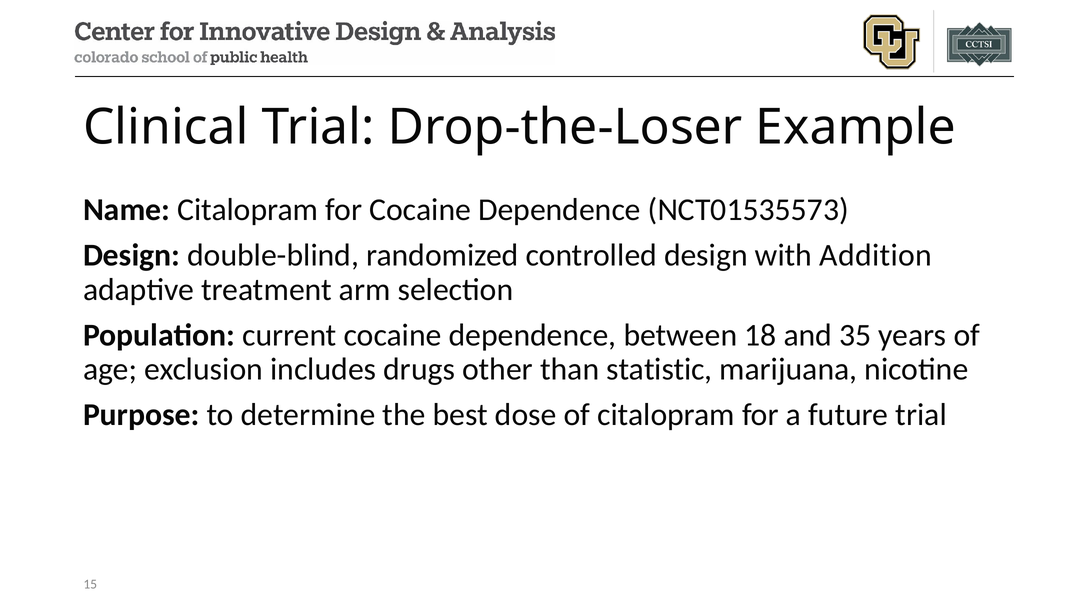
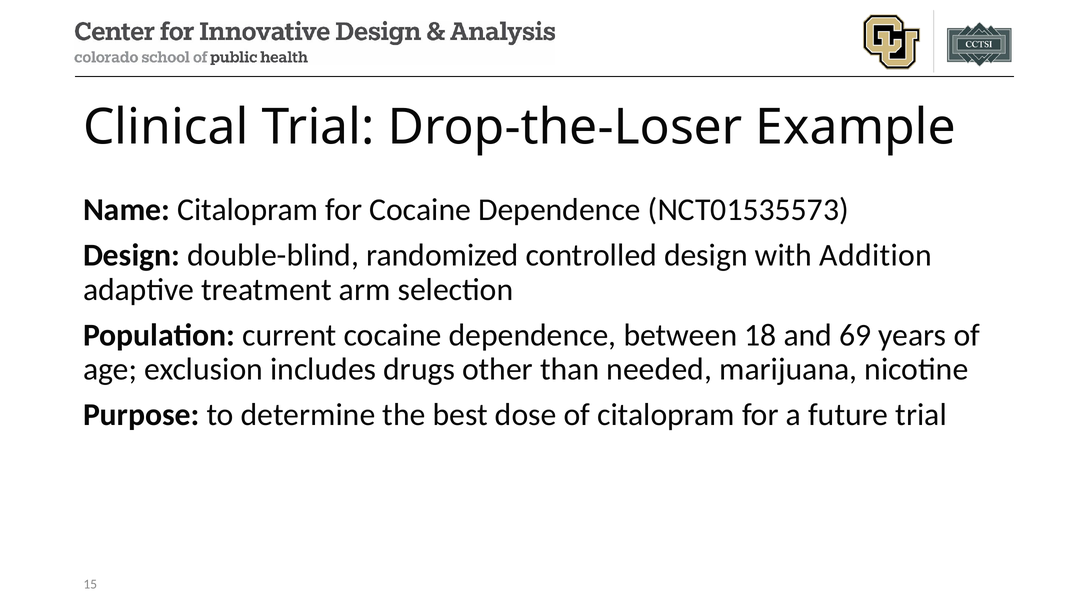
35: 35 -> 69 (855, 335)
statistic: statistic -> needed (659, 370)
